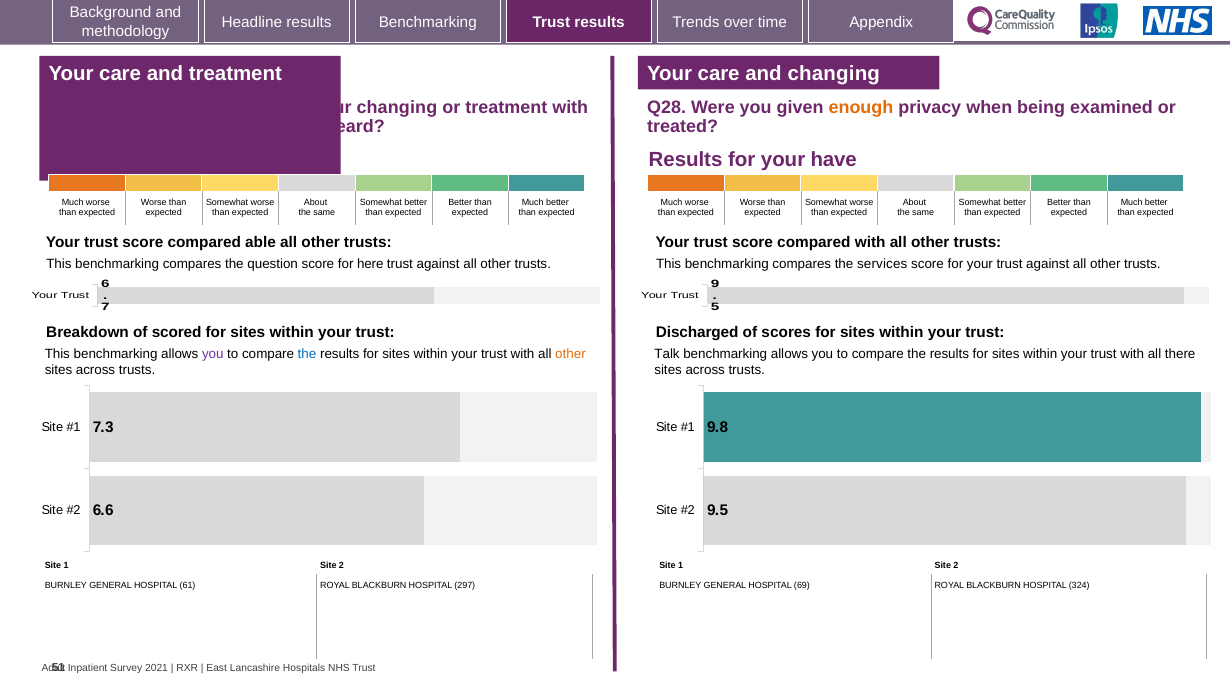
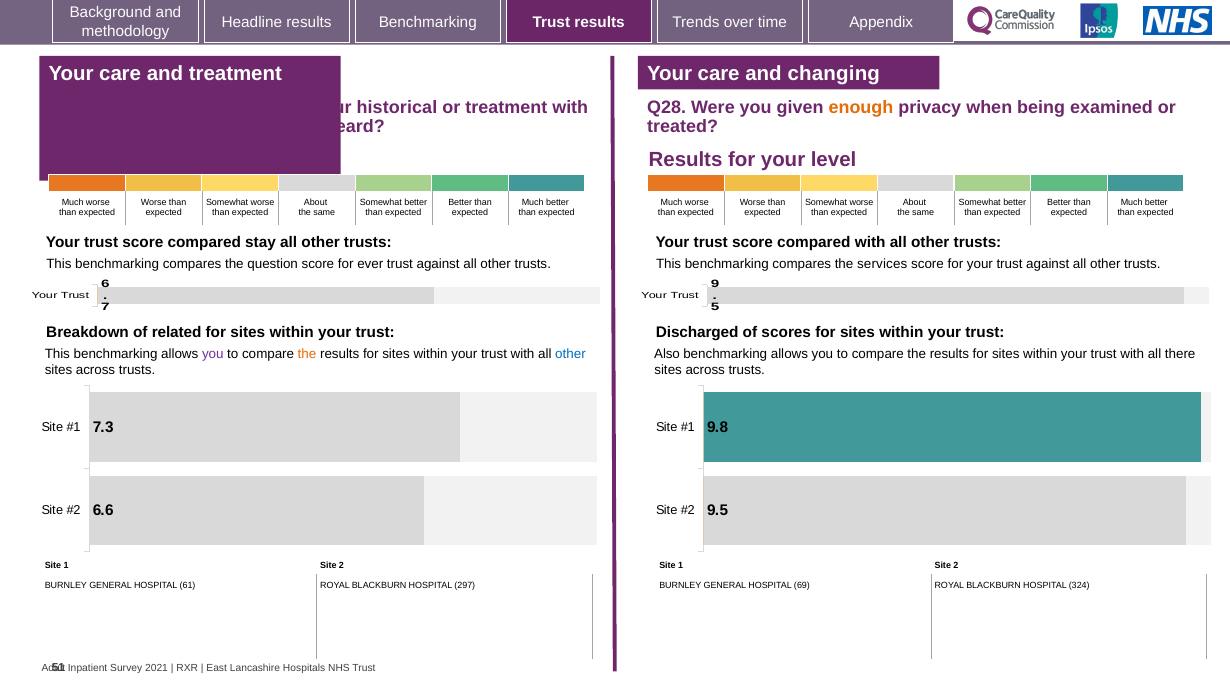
your changing: changing -> historical (397, 107)
have: have -> level (834, 160)
compared able: able -> stay (261, 243)
here: here -> ever (370, 264)
scored: scored -> related (177, 333)
the colour: blue -> orange (307, 354)
other colour: orange -> blue (570, 354)
Talk: Talk -> Also (667, 354)
